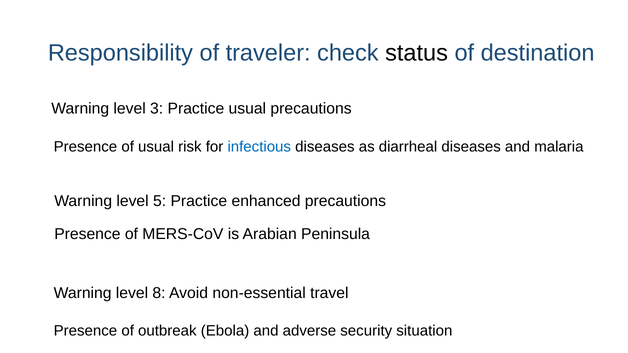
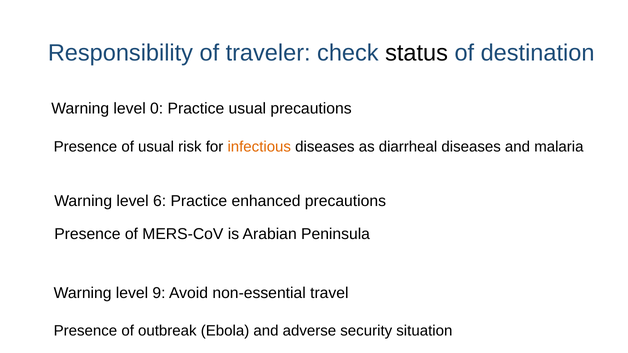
3: 3 -> 0 (157, 109)
infectious colour: blue -> orange (259, 147)
5: 5 -> 6 (160, 201)
8: 8 -> 9 (159, 293)
